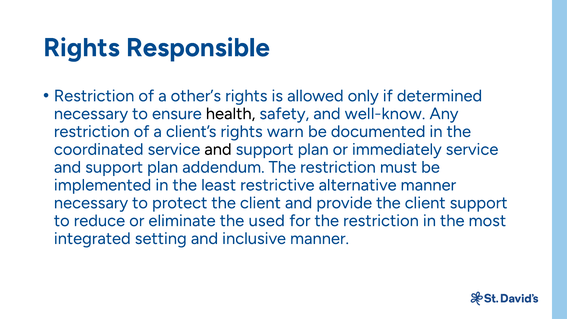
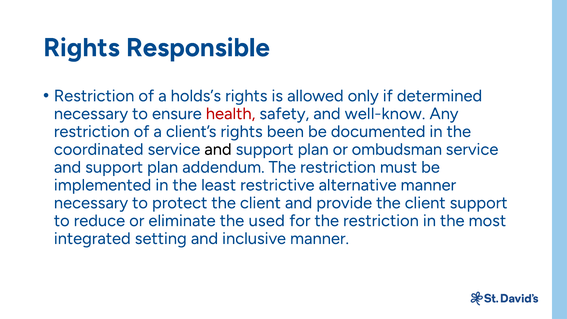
other’s: other’s -> holds’s (196, 96)
health colour: black -> red (231, 114)
warn: warn -> been (285, 131)
immediately: immediately -> ombudsman (397, 149)
